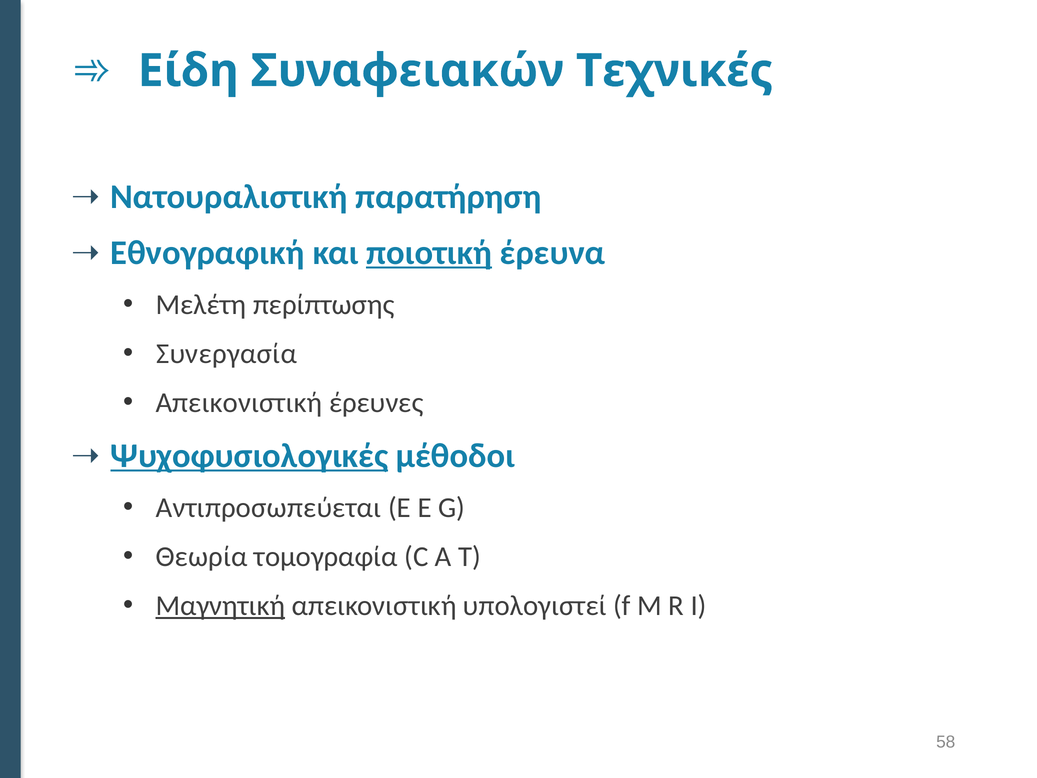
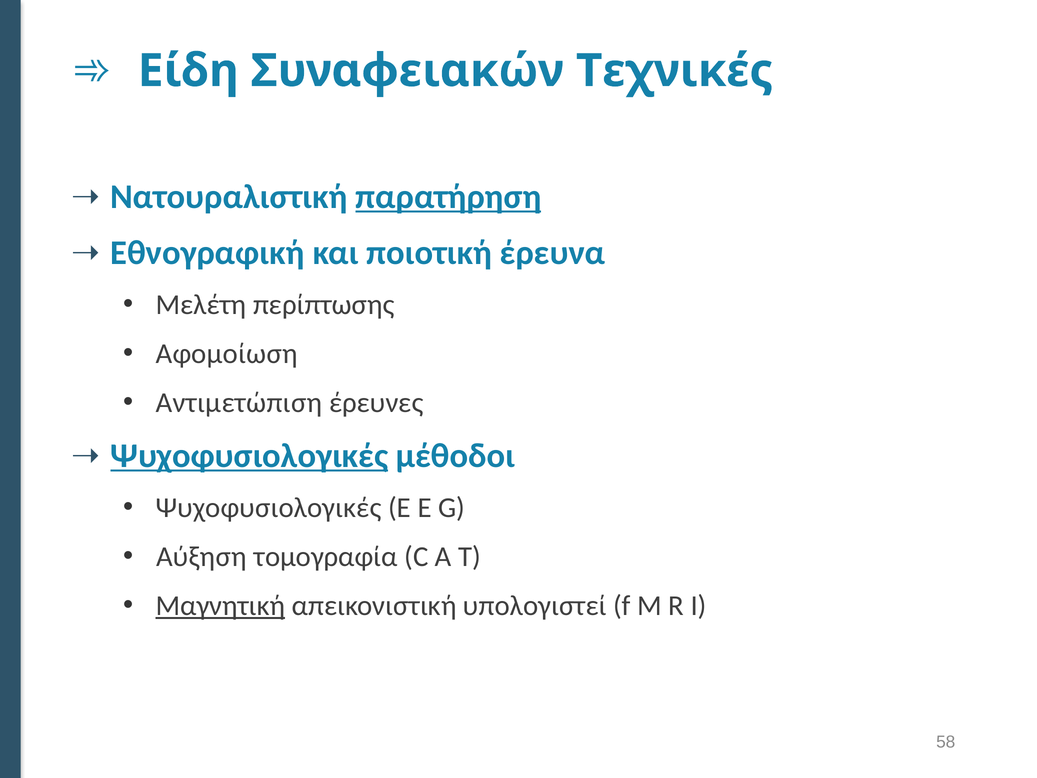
παρατήρηση underline: none -> present (448, 197)
ποιοτική underline: present -> none (429, 253)
Συνεργασία: Συνεργασία -> Αφομοίωση (227, 354)
Απεικονιστική: Απεικονιστική -> Αντιμετώπιση (239, 403)
Αντιπροσωπεύεται: Αντιπροσωπεύεται -> Ψυχοφυσιολογικές (269, 508)
Θεωρία: Θεωρία -> Αύξηση (201, 557)
